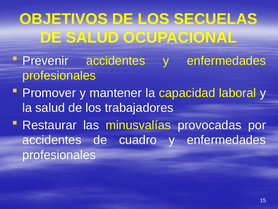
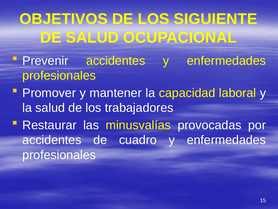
SECUELAS: SECUELAS -> SIGUIENTE (216, 19)
